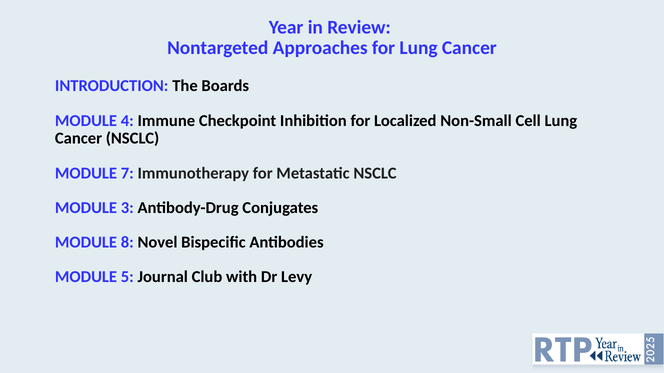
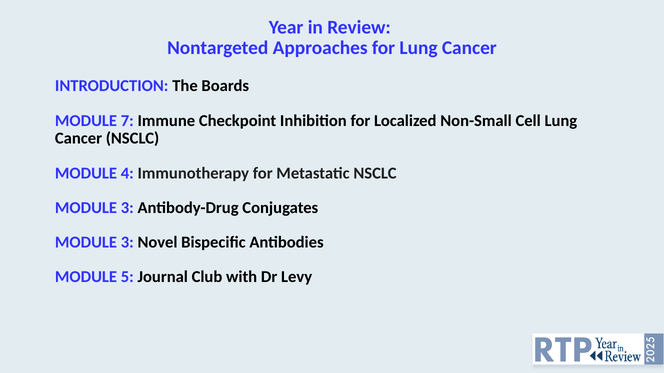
4: 4 -> 7 (127, 121)
7: 7 -> 4 (127, 173)
8: 8 -> 3 (127, 242)
